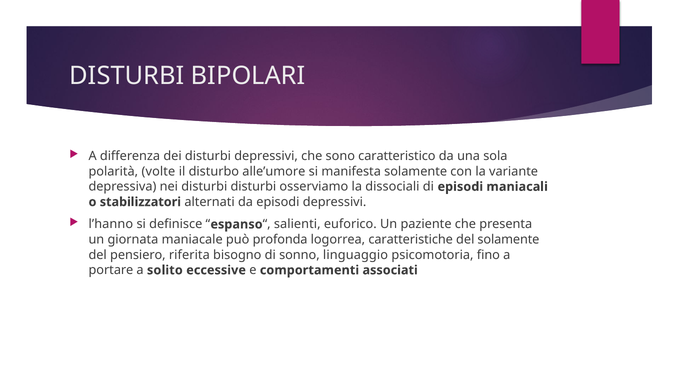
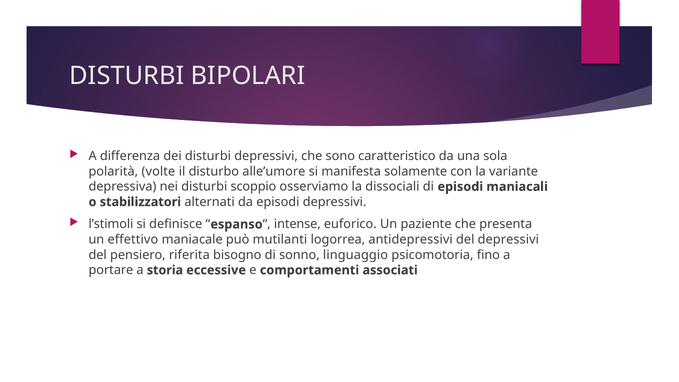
disturbi disturbi: disturbi -> scoppio (253, 187)
l’hanno: l’hanno -> l’stimoli (111, 224)
salienti: salienti -> intense (297, 224)
giornata: giornata -> effettivo (133, 240)
profonda: profonda -> mutilanti (280, 240)
caratteristiche: caratteristiche -> antidepressivi (411, 240)
del solamente: solamente -> depressivi (508, 240)
solito: solito -> storia (165, 270)
